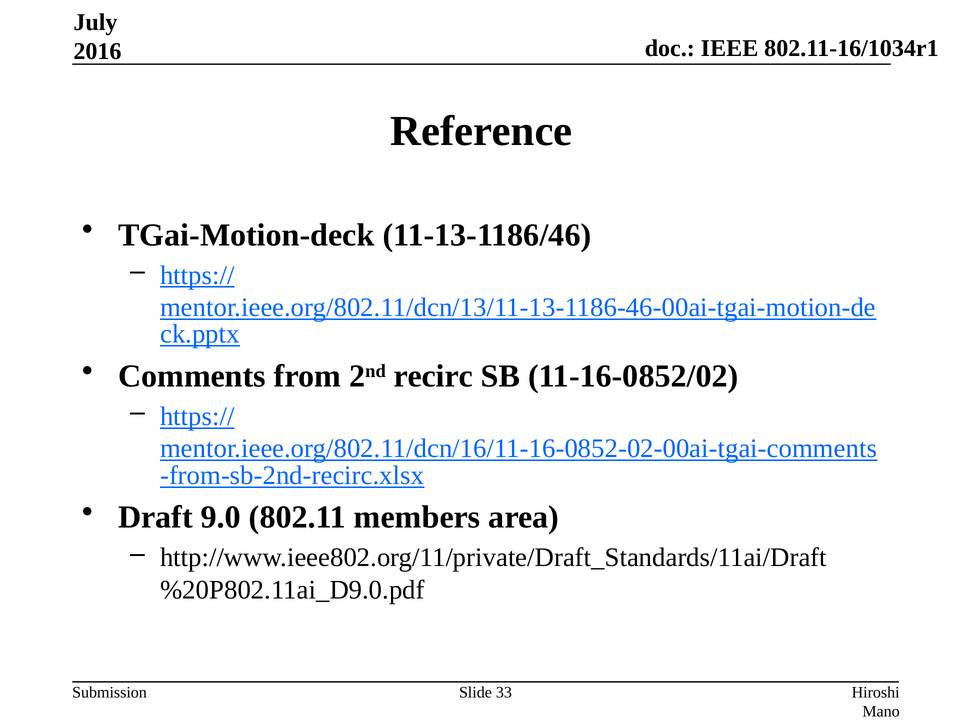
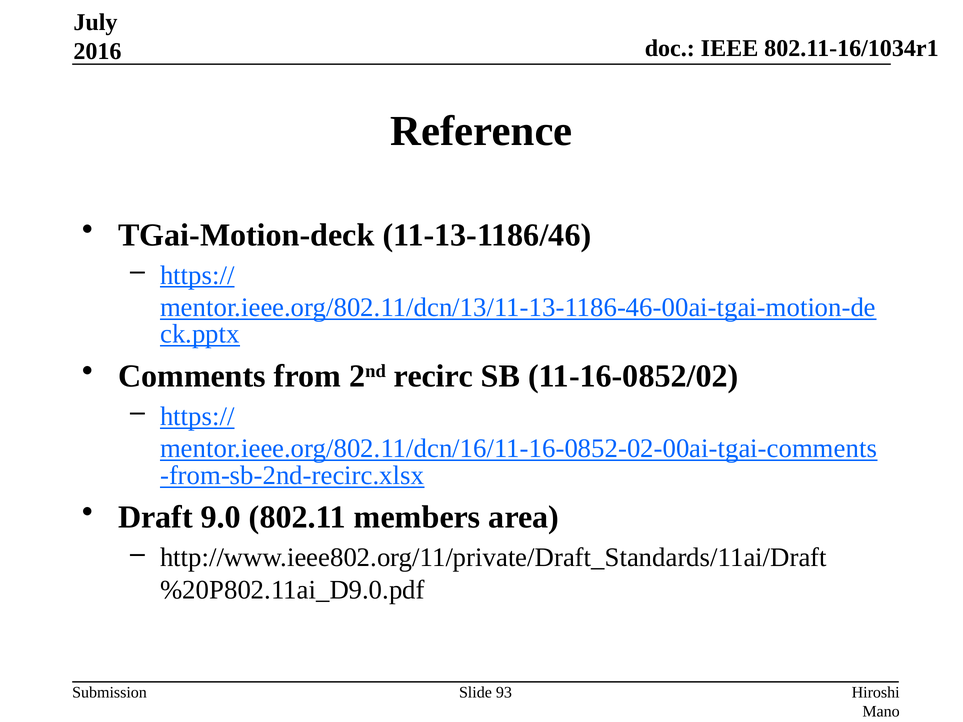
33: 33 -> 93 (504, 693)
